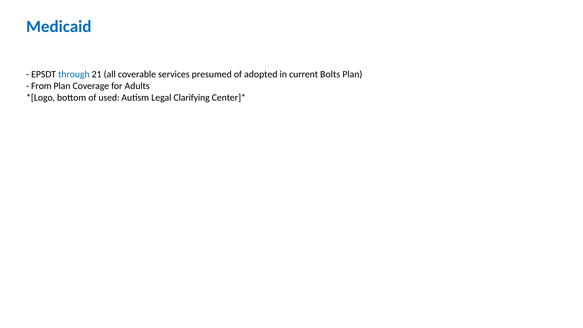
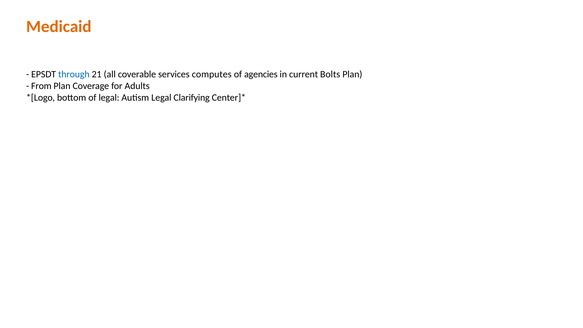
Medicaid colour: blue -> orange (59, 27)
presumed: presumed -> computes (212, 74)
adopted: adopted -> agencies (261, 74)
of used: used -> legal (109, 98)
